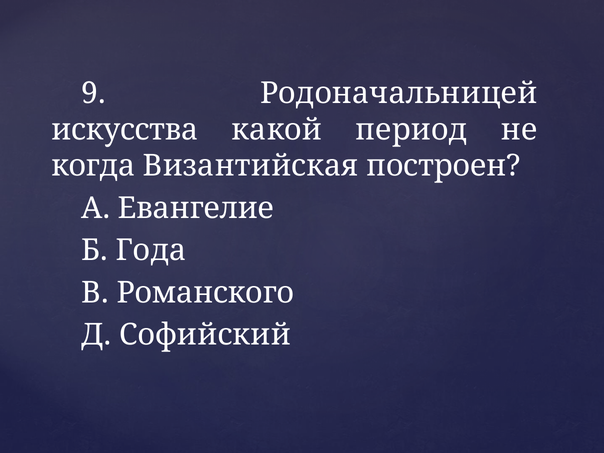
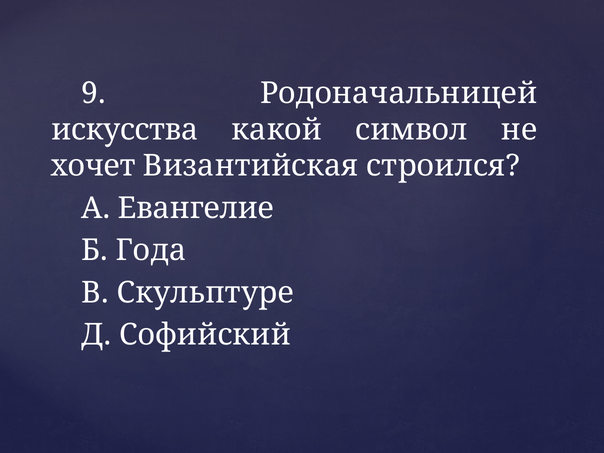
период: период -> символ (412, 130)
когда: когда -> хочет (93, 166)
построен: построен -> строился (443, 166)
Романского: Романского -> Скульптуре (205, 293)
